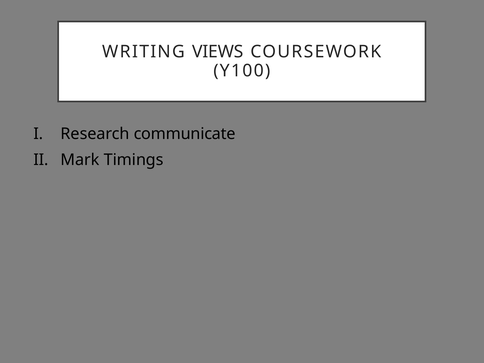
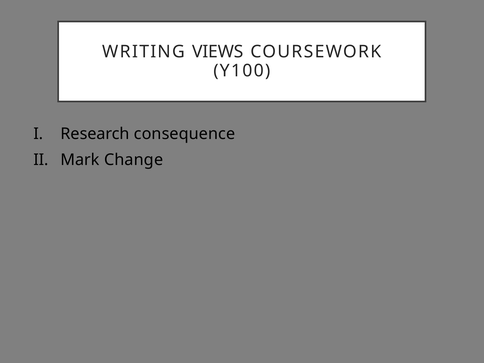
communicate: communicate -> consequence (185, 134)
Timings: Timings -> Change (134, 160)
